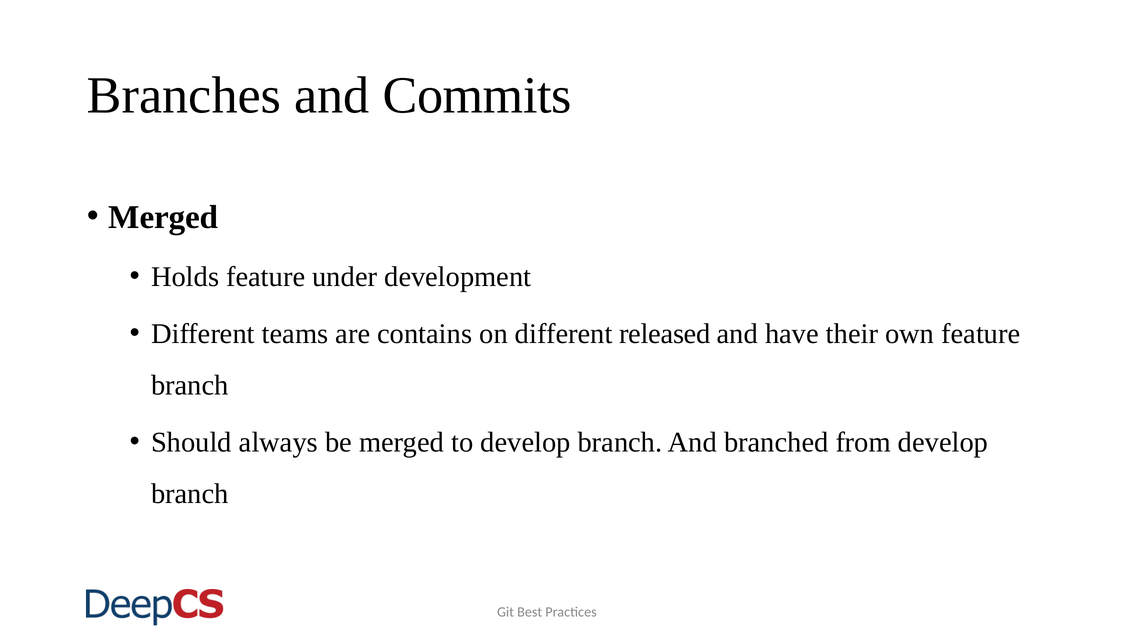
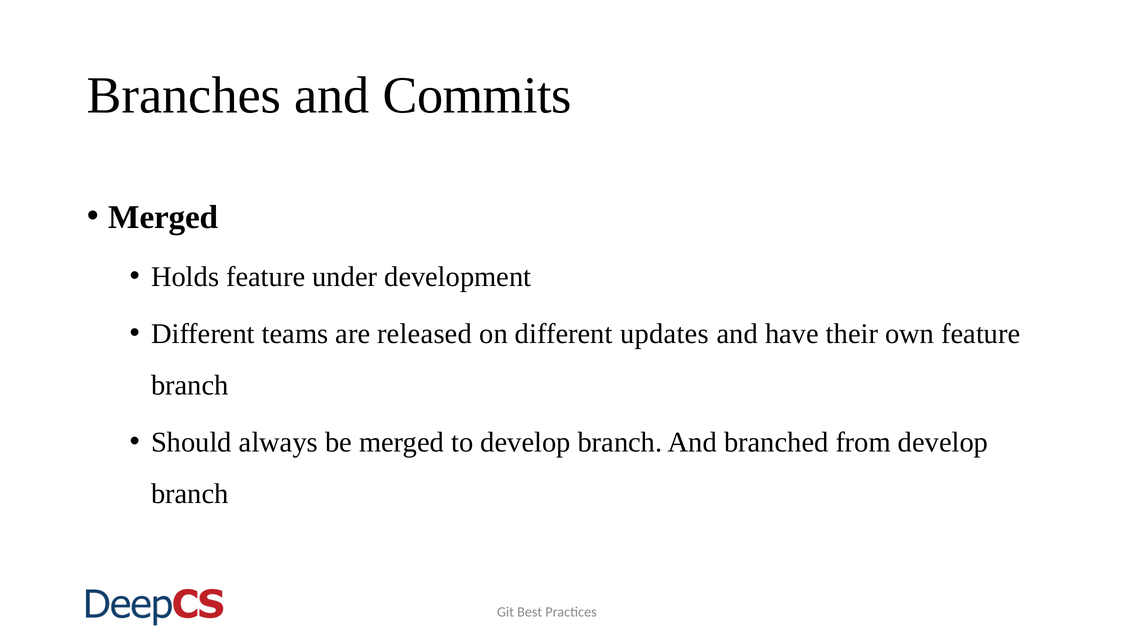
contains: contains -> released (425, 334)
released: released -> updates (664, 334)
